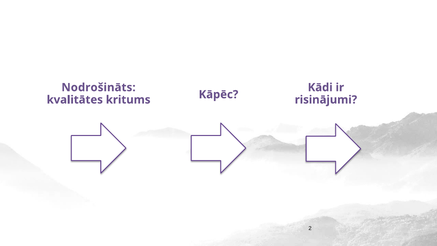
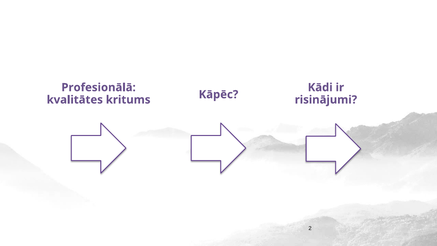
Nodrošināts: Nodrošināts -> Profesionālā (99, 87)
